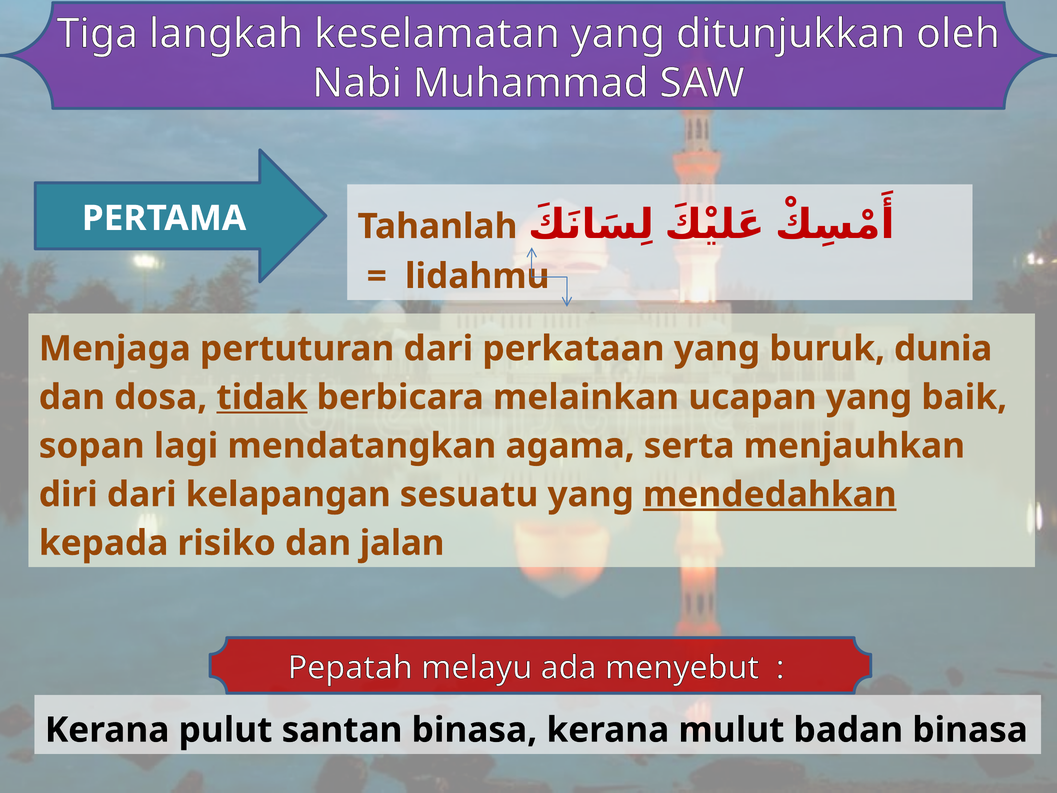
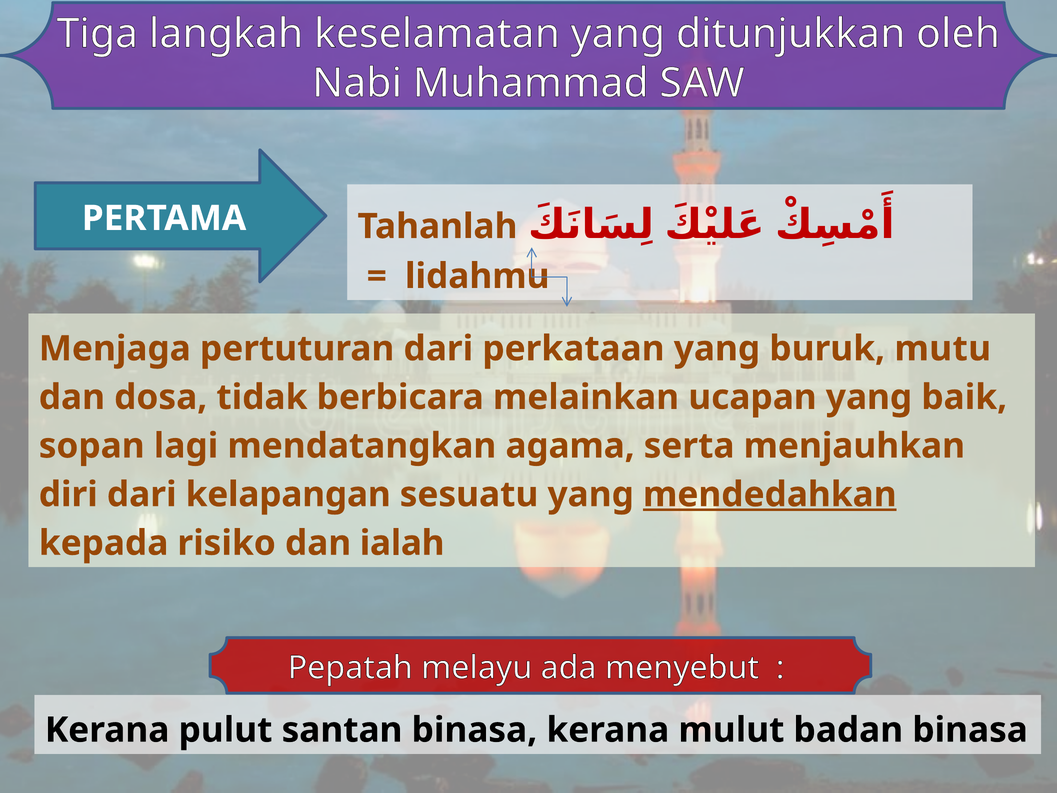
dunia: dunia -> mutu (943, 349)
tidak underline: present -> none (262, 397)
jalan: jalan -> ialah (402, 543)
